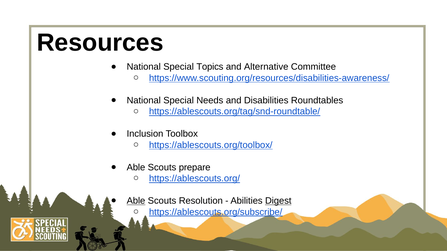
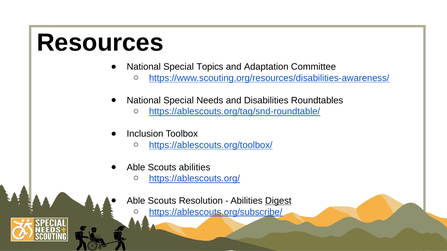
Alternative: Alternative -> Adaptation (266, 67)
Scouts prepare: prepare -> abilities (195, 168)
Able underline: present -> none (136, 201)
